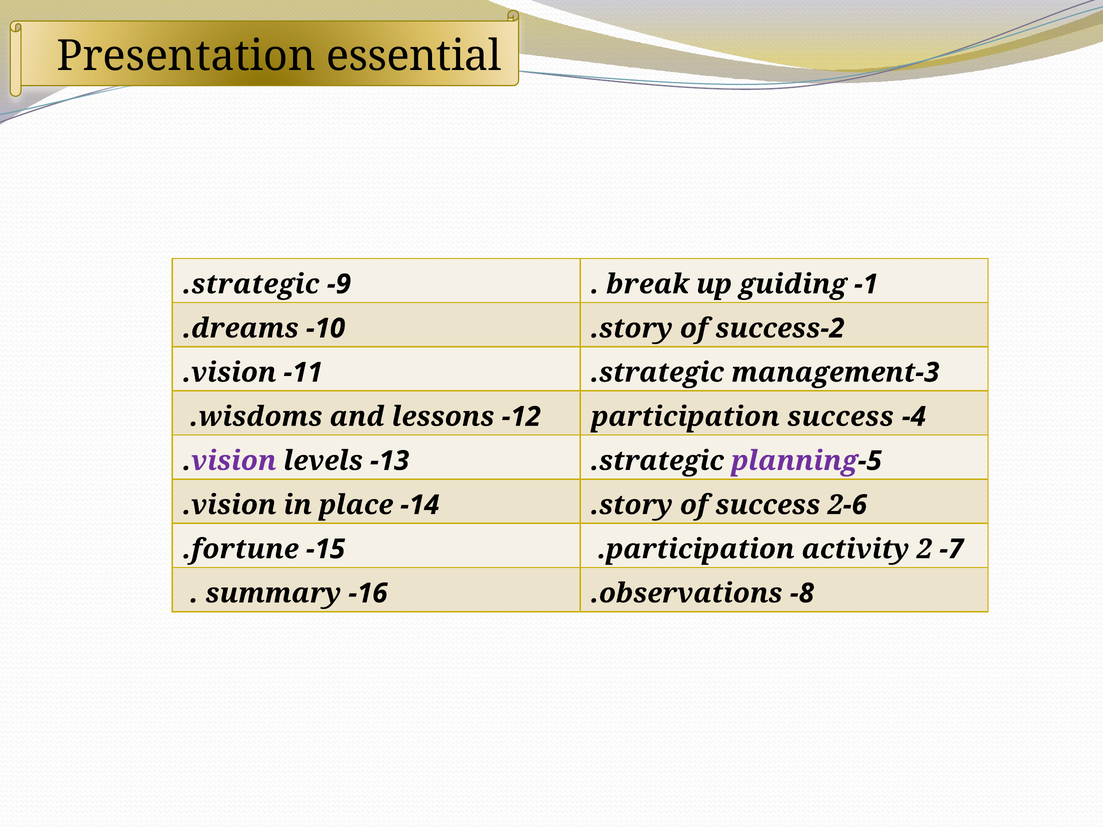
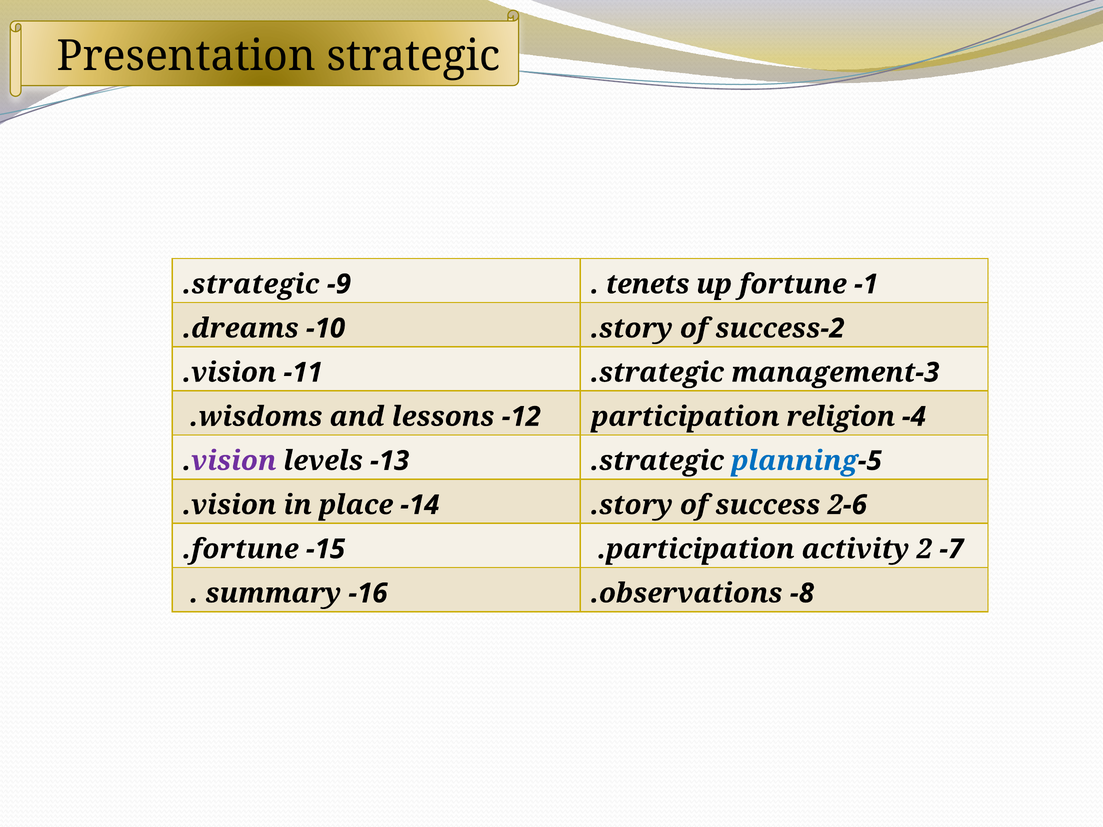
Presentation essential: essential -> strategic (414, 56)
break: break -> tenets (648, 284)
up guiding: guiding -> fortune (793, 284)
participation success: success -> religion (841, 417)
planning colour: purple -> blue (795, 461)
